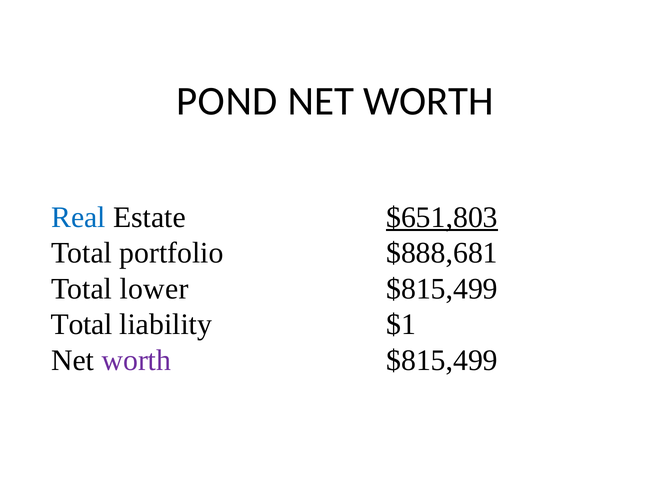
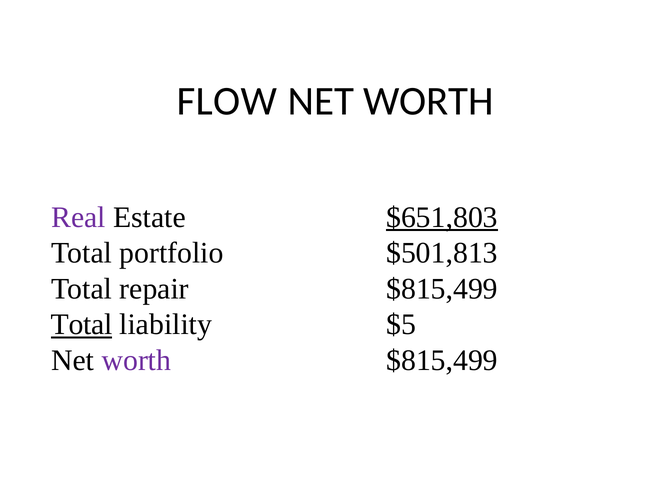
POND: POND -> FLOW (227, 101)
Real colour: blue -> purple (78, 217)
$888,681: $888,681 -> $501,813 (442, 253)
lower: lower -> repair (154, 289)
Total underline: none -> present (82, 324)
$1: $1 -> $5 (401, 324)
